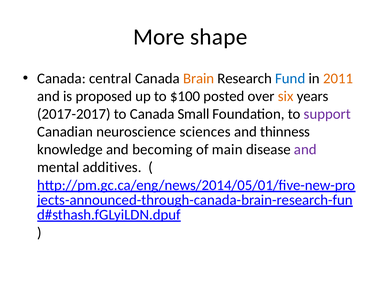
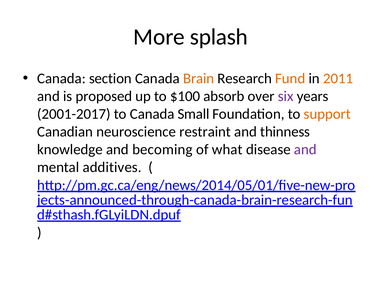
shape: shape -> splash (219, 37)
central: central -> section (110, 78)
Fund colour: blue -> orange (290, 78)
posted: posted -> absorb (224, 96)
six colour: orange -> purple (286, 96)
2017-2017: 2017-2017 -> 2001-2017 (74, 114)
support colour: purple -> orange (327, 114)
sciences: sciences -> restraint (205, 132)
main: main -> what (227, 149)
